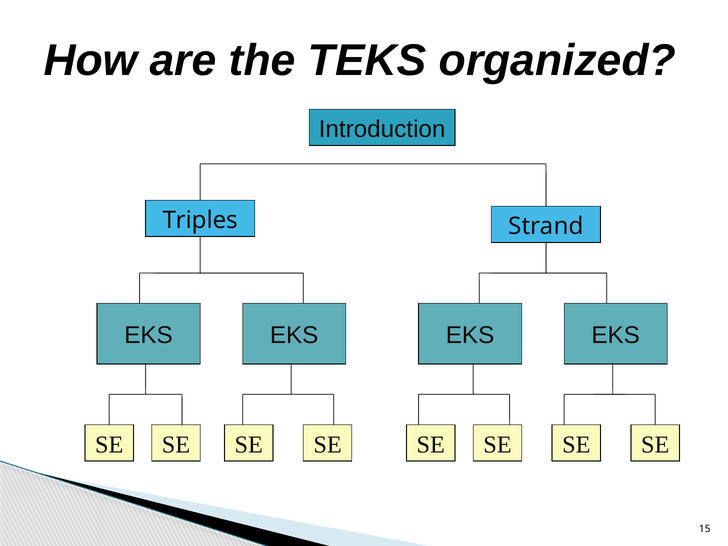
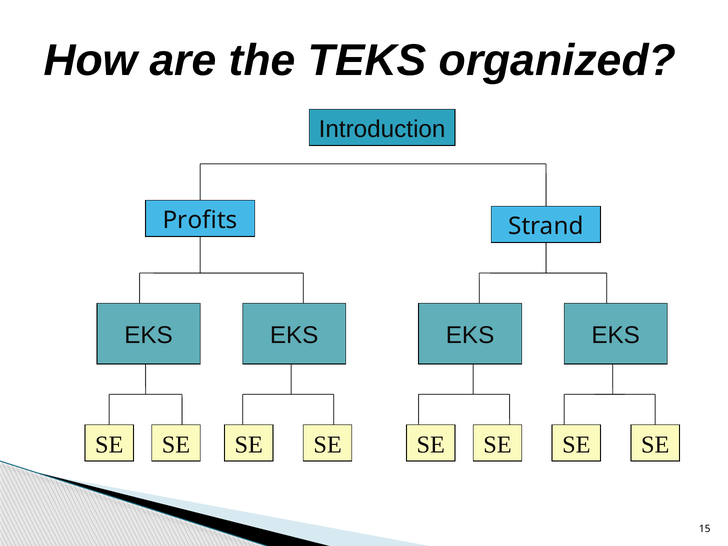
Triples: Triples -> Profits (200, 220)
